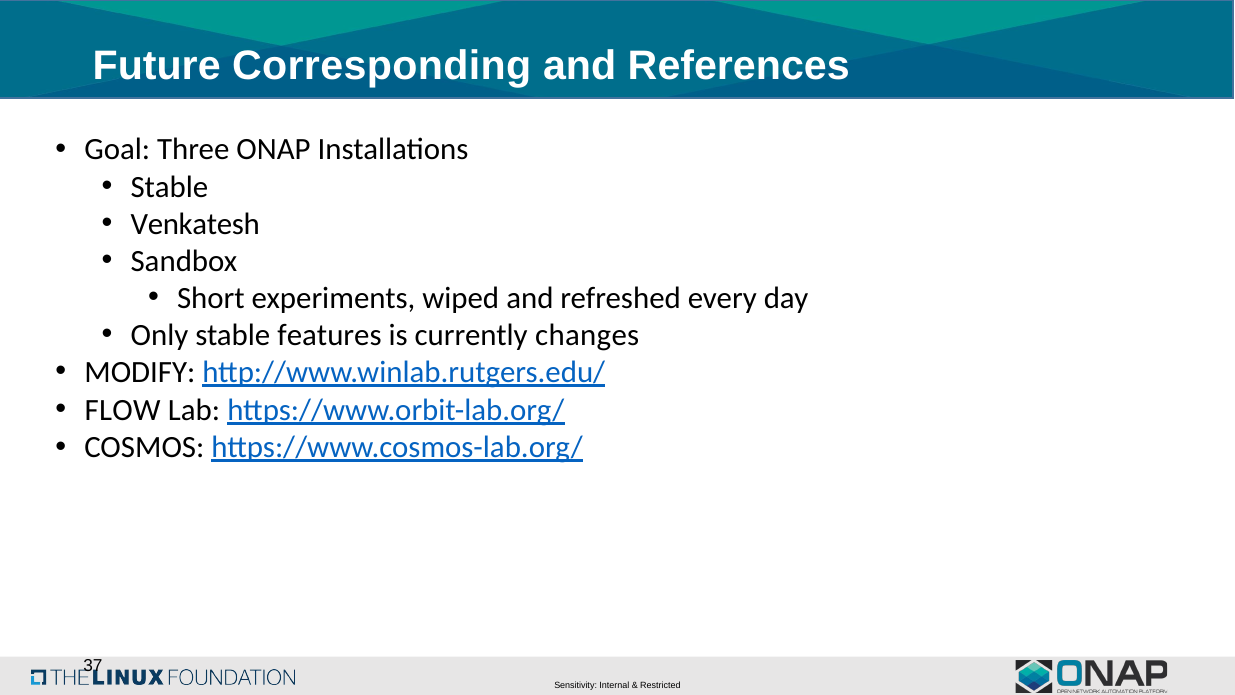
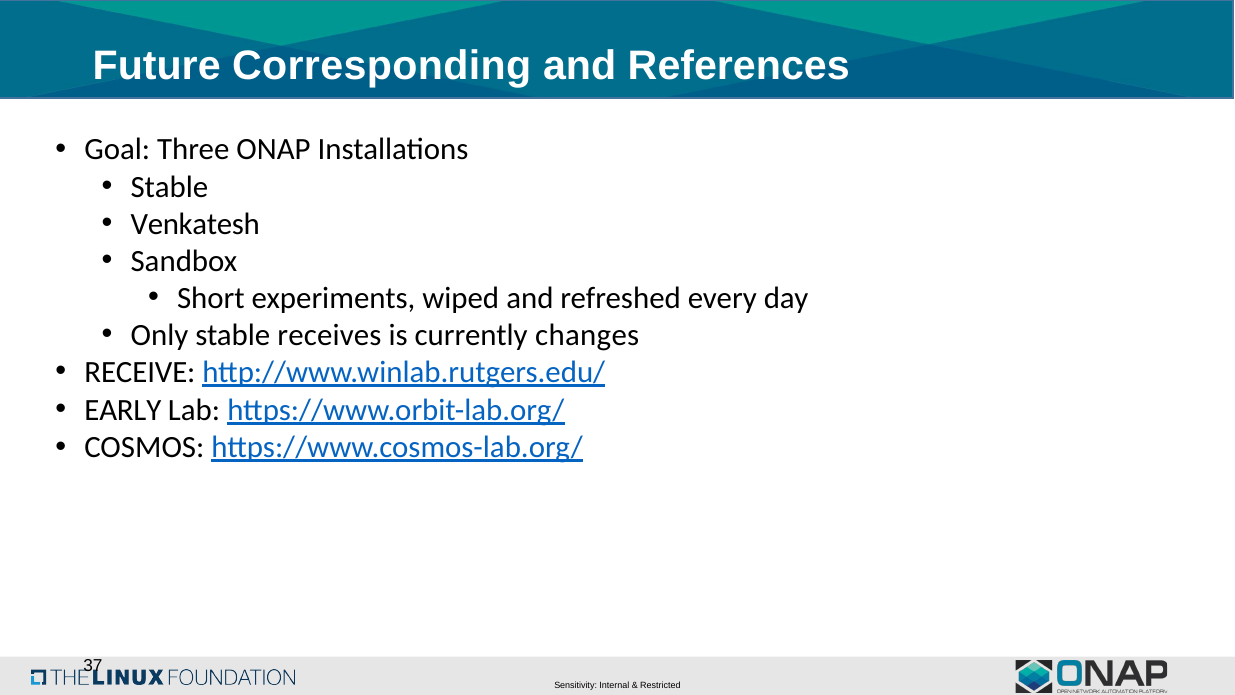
features: features -> receives (329, 335)
MODIFY: MODIFY -> RECEIVE (140, 372)
FLOW: FLOW -> EARLY (123, 410)
